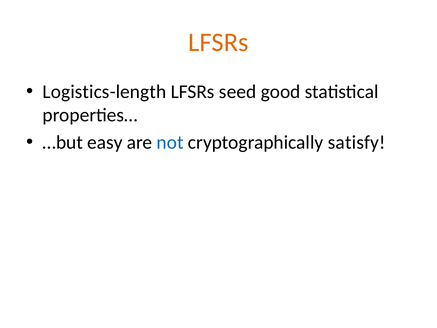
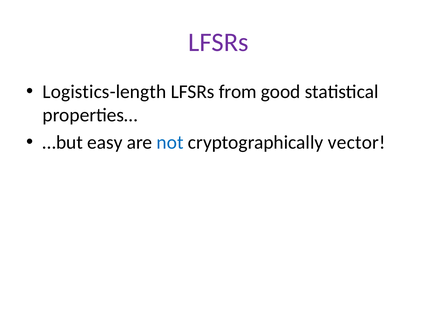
LFSRs colour: orange -> purple (218, 42)
seed: seed -> from (238, 92)
satisfy: satisfy -> vector (357, 142)
